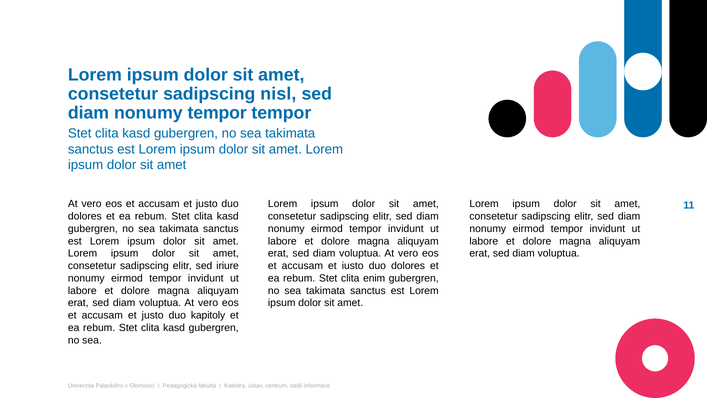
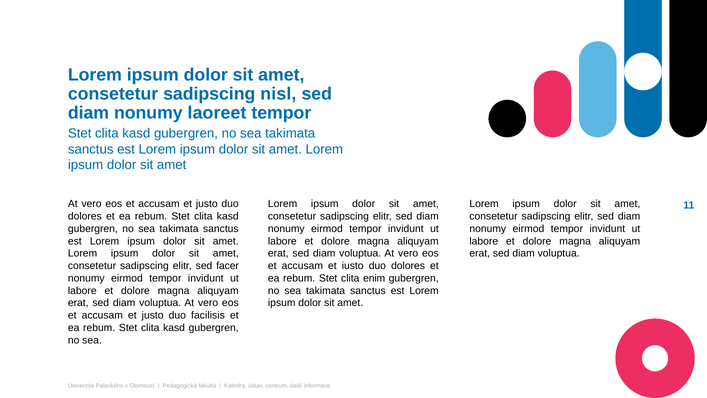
nonumy tempor: tempor -> laoreet (217, 113)
iriure: iriure -> facer (228, 266)
kapitoly: kapitoly -> facilisis (208, 315)
